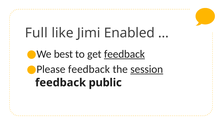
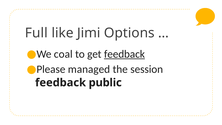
Enabled: Enabled -> Options (129, 33)
best: best -> coal (63, 54)
feedback: feedback -> managed (89, 69)
session underline: present -> none (147, 69)
